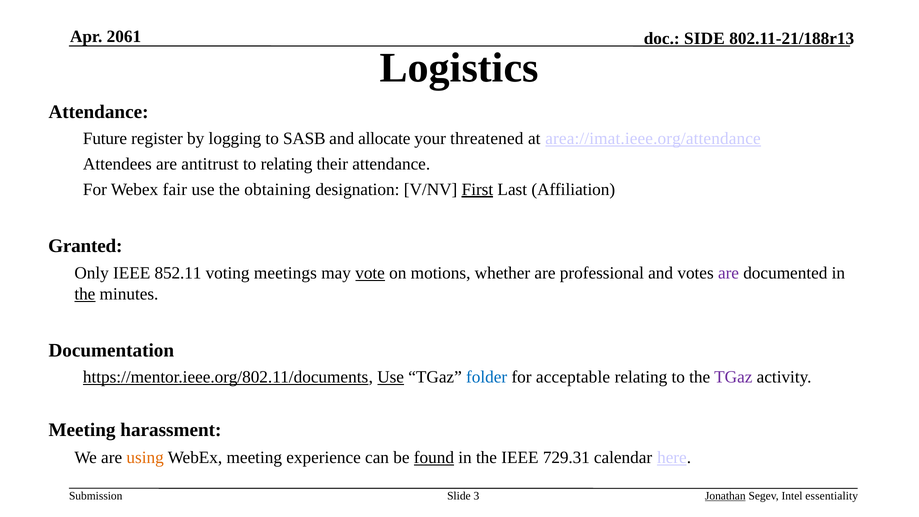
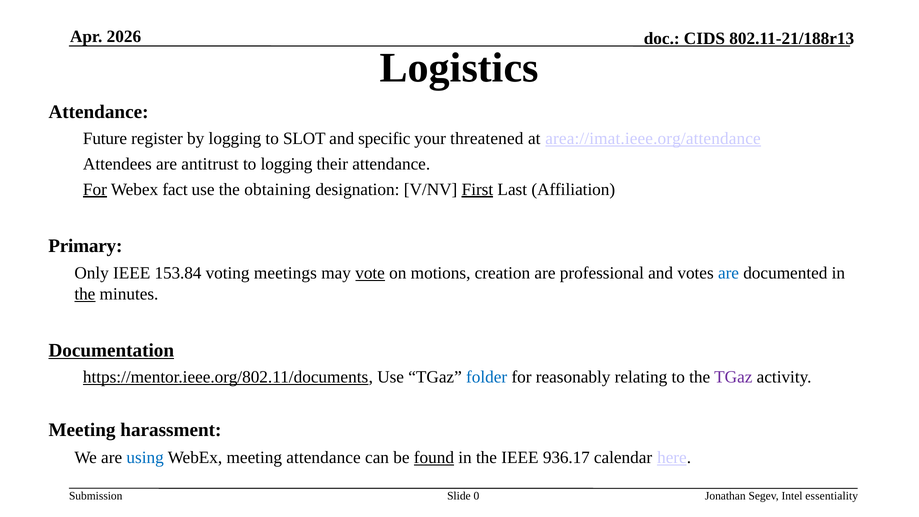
2061: 2061 -> 2026 (124, 37)
SIDE: SIDE -> CIDS (704, 38)
SASB: SASB -> SLOT (304, 138)
allocate: allocate -> specific (384, 138)
to relating: relating -> logging (287, 164)
For underline: none -> present (95, 189)
fair: fair -> fact (175, 189)
Granted: Granted -> Primary (85, 246)
852.11: 852.11 -> 153.84 (178, 273)
whether: whether -> creation (502, 273)
are colour: purple -> blue (729, 273)
Documentation underline: none -> present (111, 350)
Use underline: present -> none (391, 377)
acceptable: acceptable -> reasonably (573, 377)
using colour: orange -> blue (145, 457)
meeting experience: experience -> attendance (324, 457)
729.31: 729.31 -> 936.17 (566, 457)
3: 3 -> 0 (476, 496)
Jonathan underline: present -> none (725, 496)
